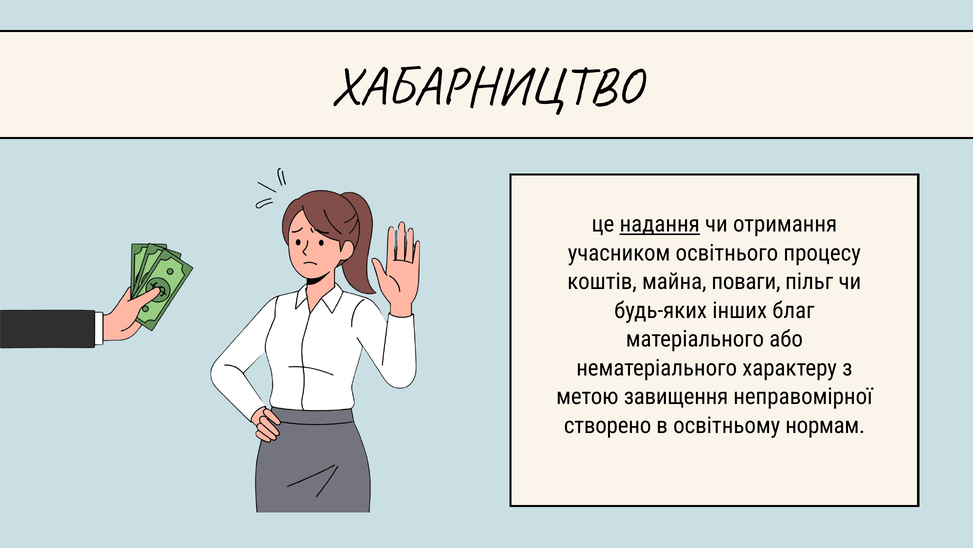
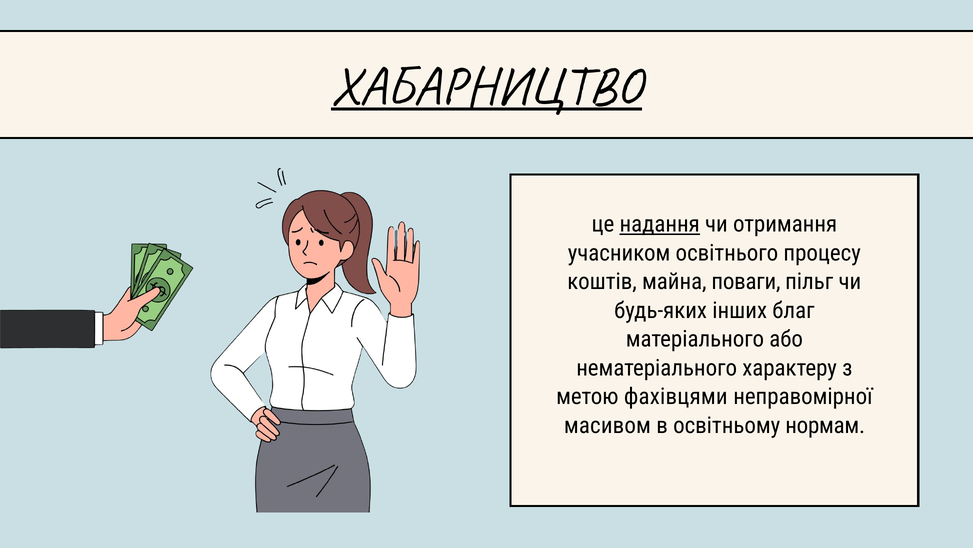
ХАБАРНИЦТВО underline: none -> present (486, 86)
завищення: завищення -> фахівцями (676, 396)
створено: створено -> масивом (607, 425)
